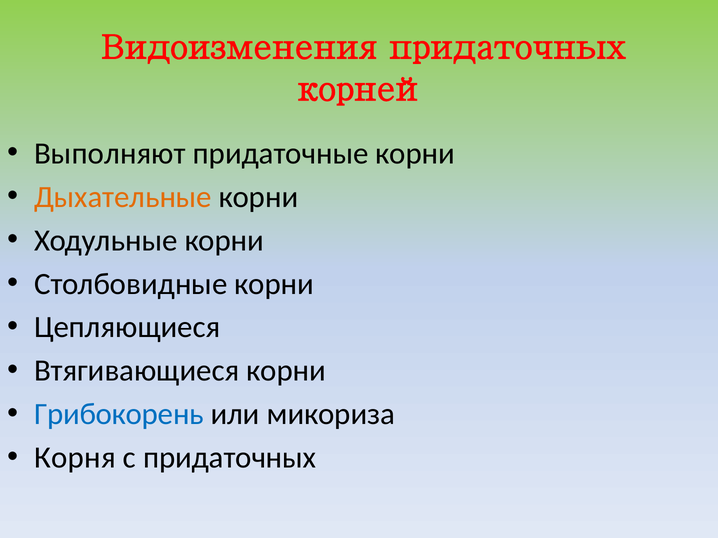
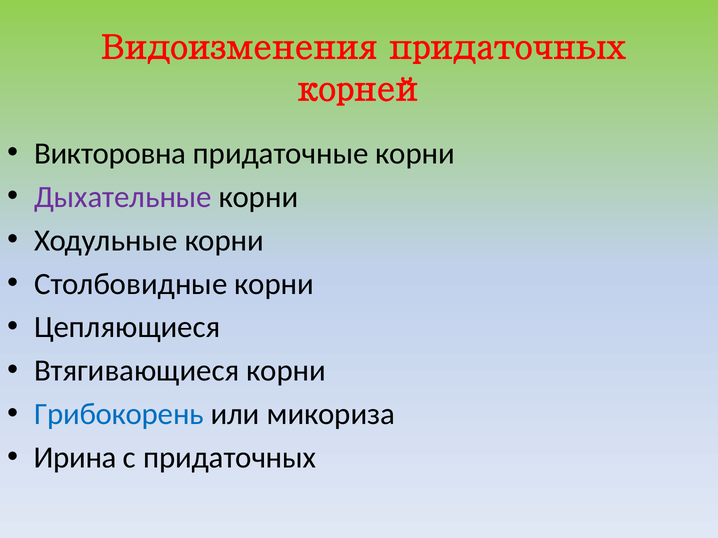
Выполняют: Выполняют -> Викторовна (110, 154)
Дыхательные colour: orange -> purple (123, 197)
Корня: Корня -> Ирина (75, 458)
